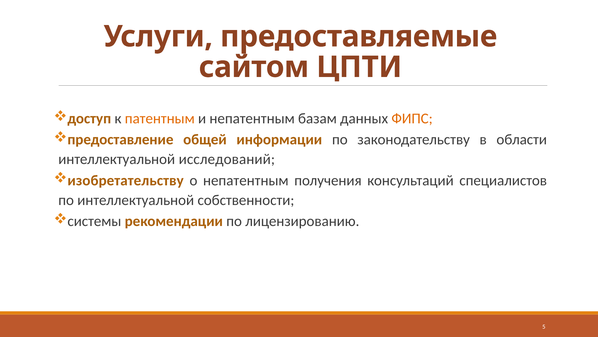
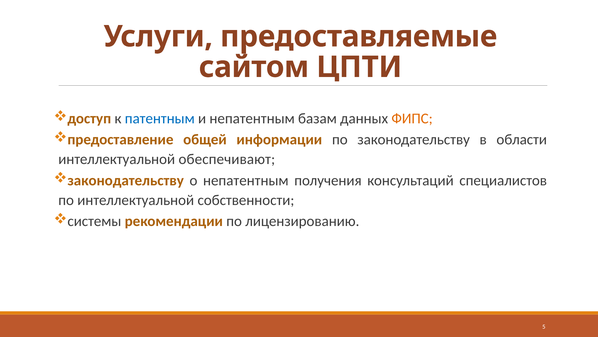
патентным colour: orange -> blue (160, 118)
исследований: исследований -> обеспечивают (227, 159)
изобретательству: изобретательству -> законодательству (126, 180)
